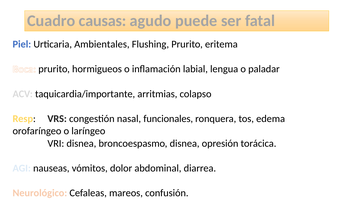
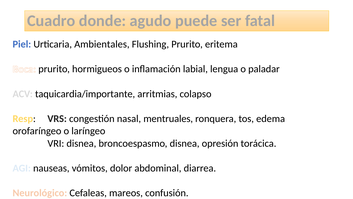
causas: causas -> donde (103, 21)
funcionales: funcionales -> mentruales (168, 118)
